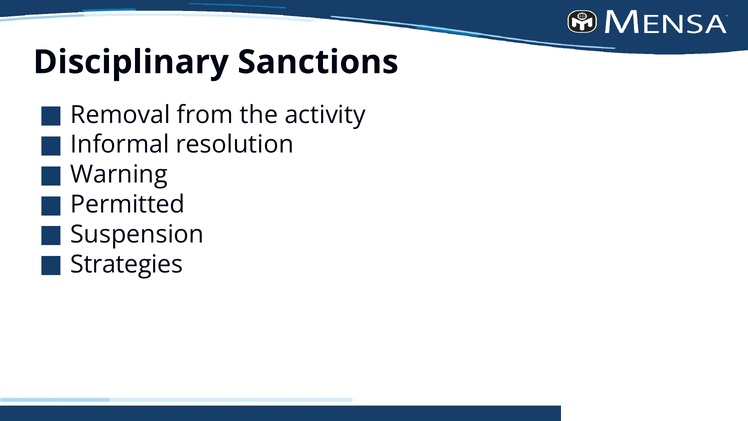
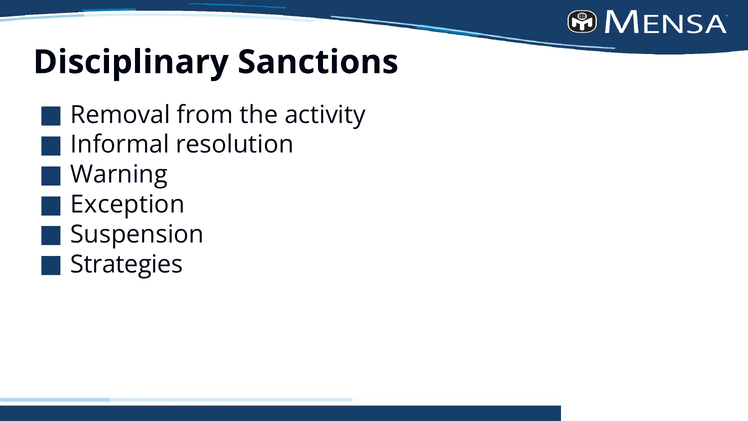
Permitted: Permitted -> Exception (128, 204)
